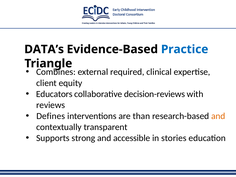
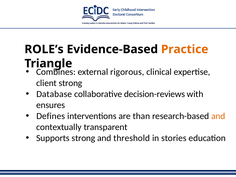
DATA’s: DATA’s -> ROLE’s (44, 49)
Practice colour: blue -> orange (185, 49)
required: required -> rigorous (127, 72)
client equity: equity -> strong (71, 83)
Educators: Educators -> Database (54, 94)
reviews: reviews -> ensures (51, 105)
accessible: accessible -> threshold (132, 138)
